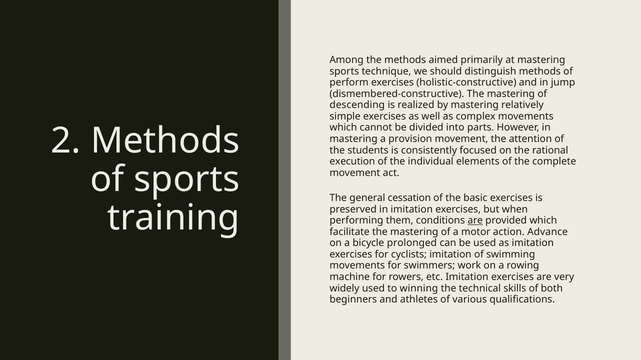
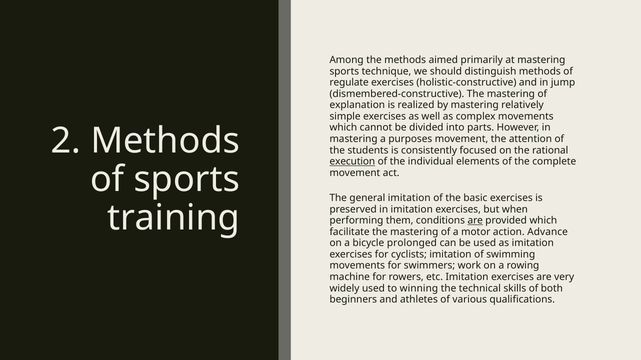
perform: perform -> regulate (349, 83)
descending: descending -> explanation (357, 105)
provision: provision -> purposes (410, 139)
execution underline: none -> present (352, 162)
general cessation: cessation -> imitation (409, 198)
